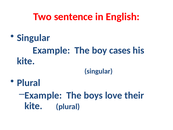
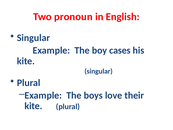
sentence: sentence -> pronoun (73, 17)
